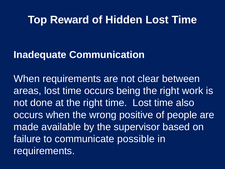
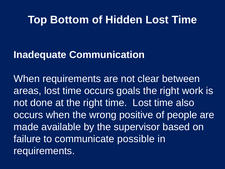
Reward: Reward -> Bottom (70, 20)
being: being -> goals (128, 91)
